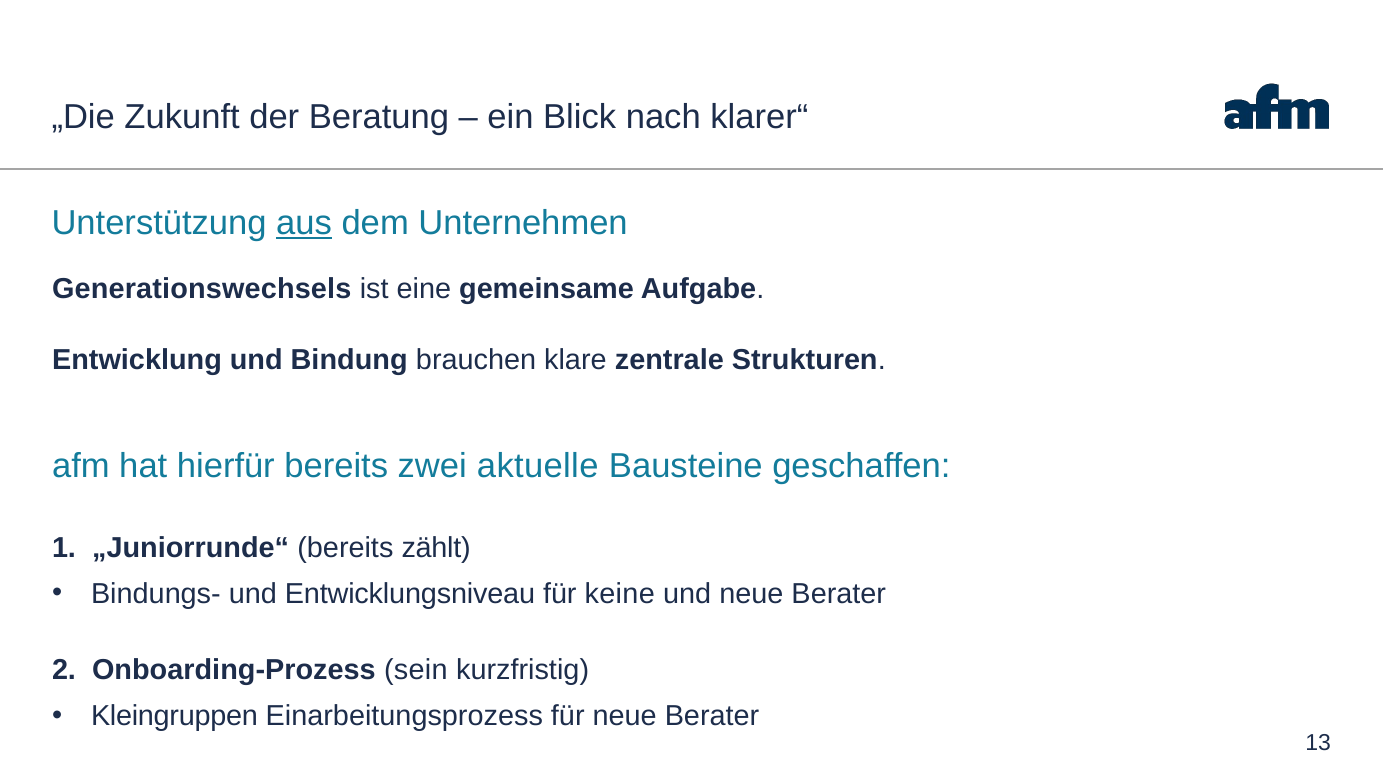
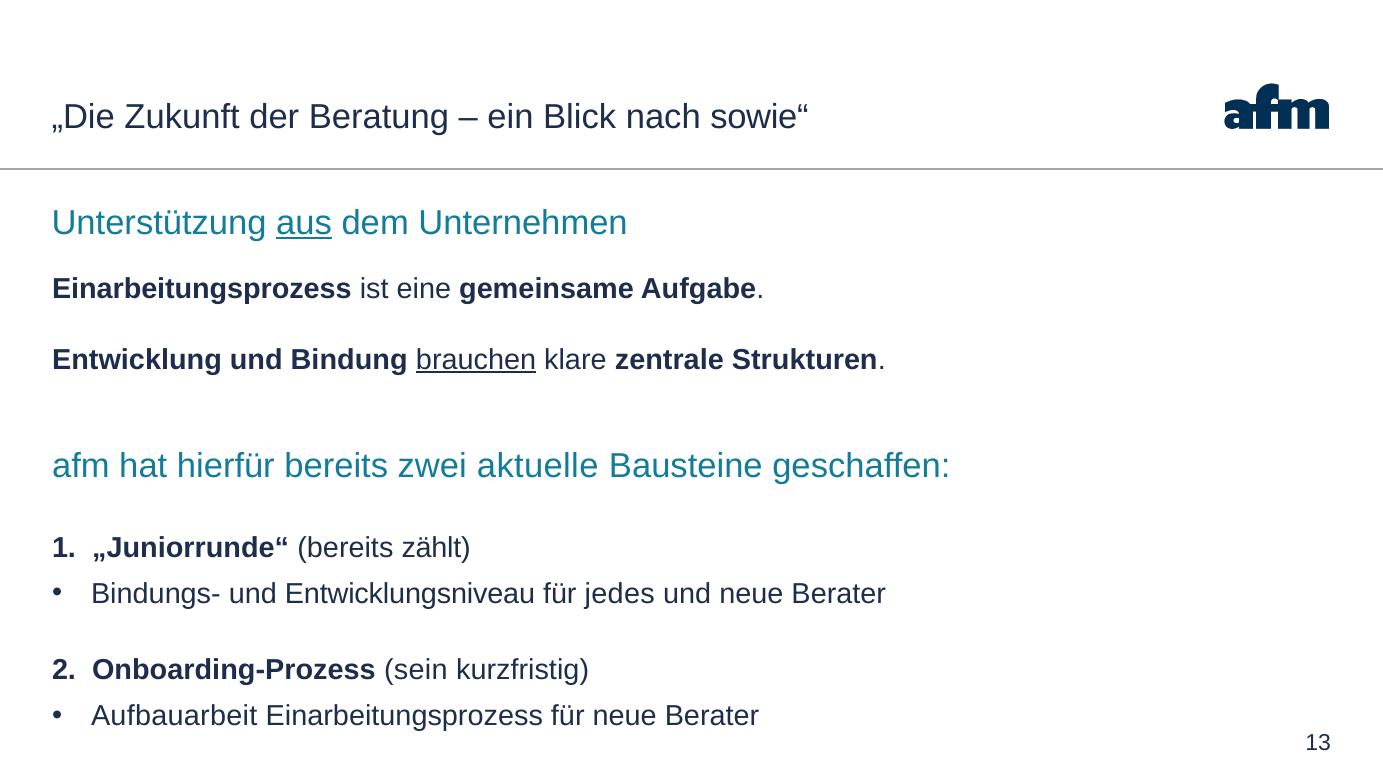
klarer“: klarer“ -> sowie“ (760, 117)
Generationswechsels: Generationswechsels -> Einarbeitungsprozess (202, 289)
brauchen underline: none -> present (476, 360)
keine: keine -> jedes (620, 593)
Kleingruppen: Kleingruppen -> Aufbauarbeit (174, 716)
